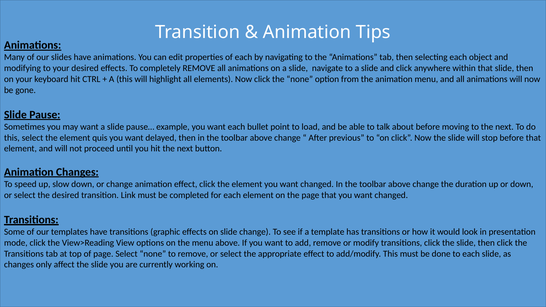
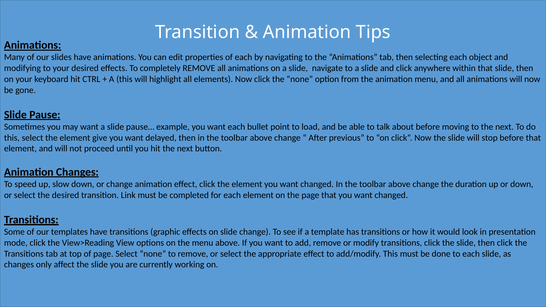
quis: quis -> give (100, 138)
